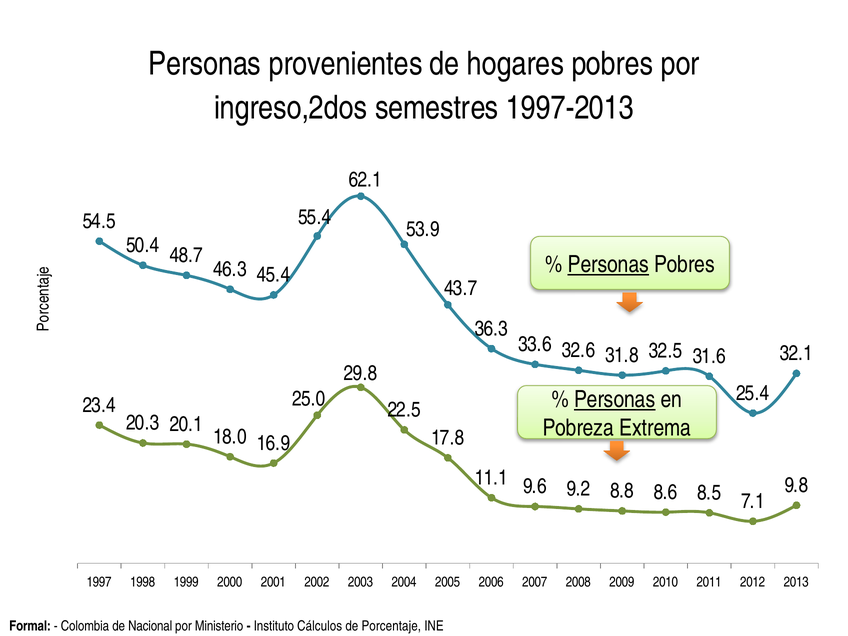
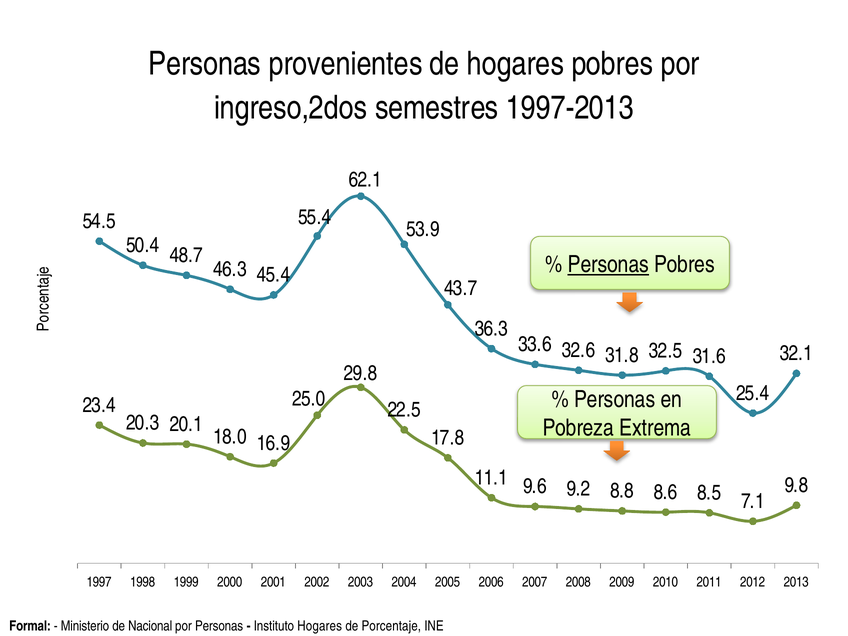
Personas underline: present -> none (615, 400)
Colombia: Colombia -> Ministerio (85, 626)
por Ministerio: Ministerio -> Personas (219, 626)
Instituto Cálculos: Cálculos -> Hogares (320, 626)
